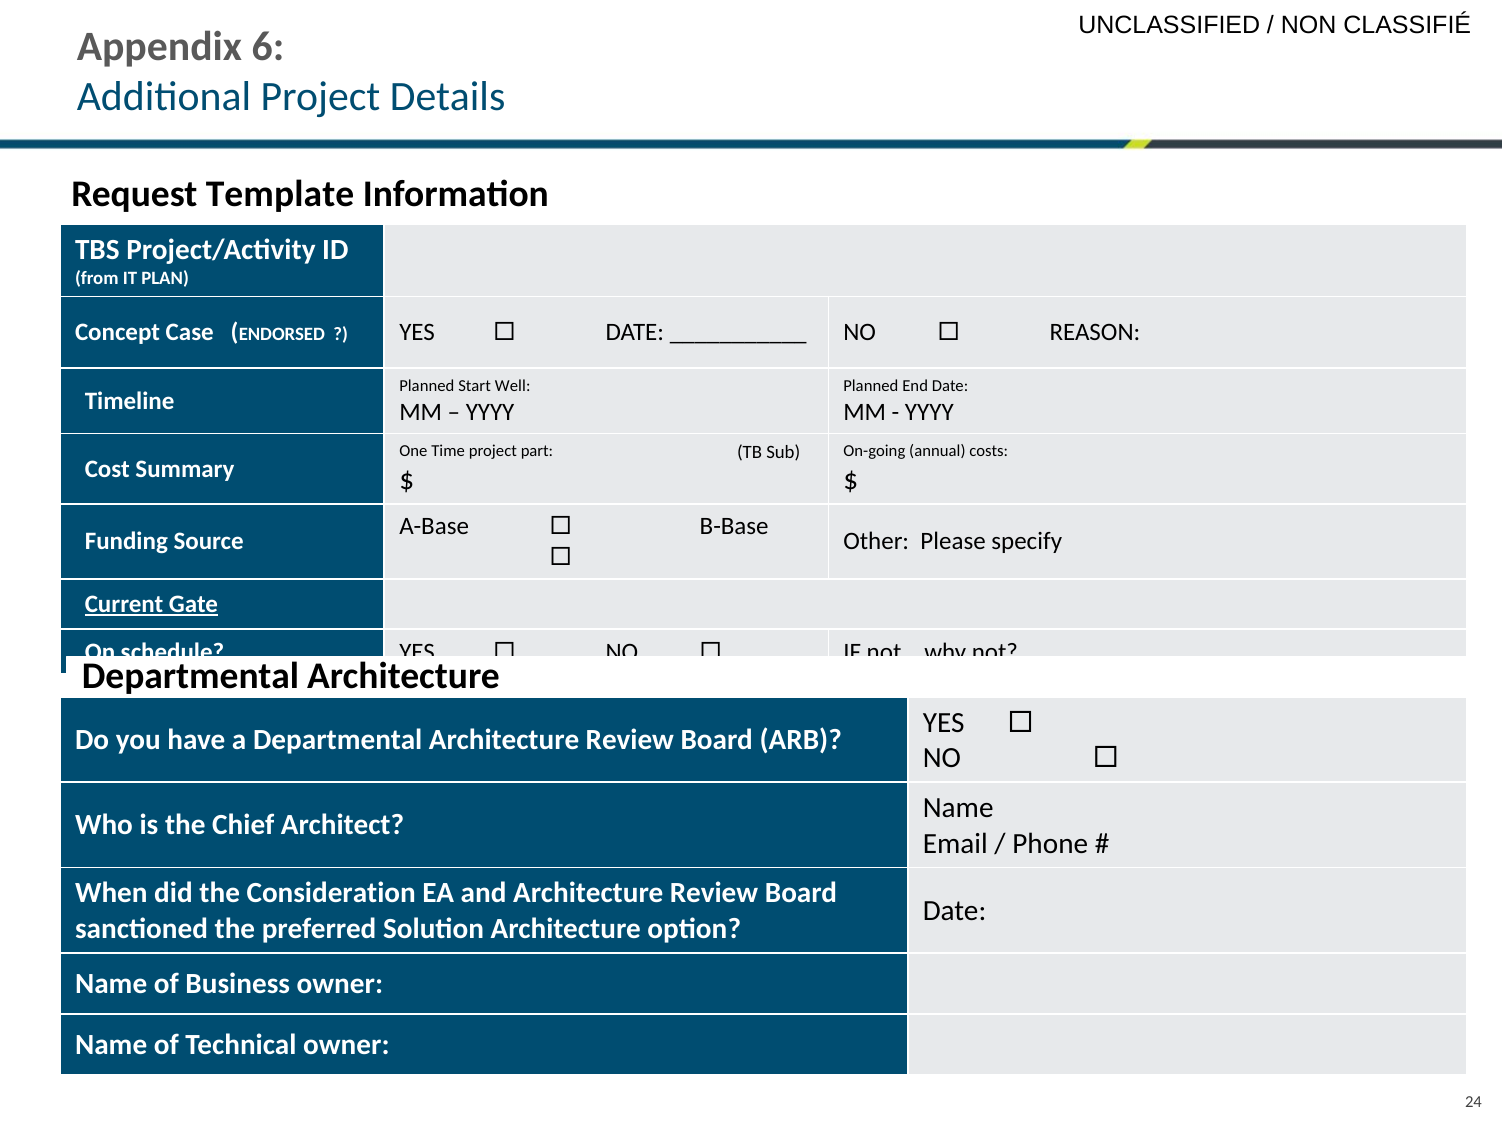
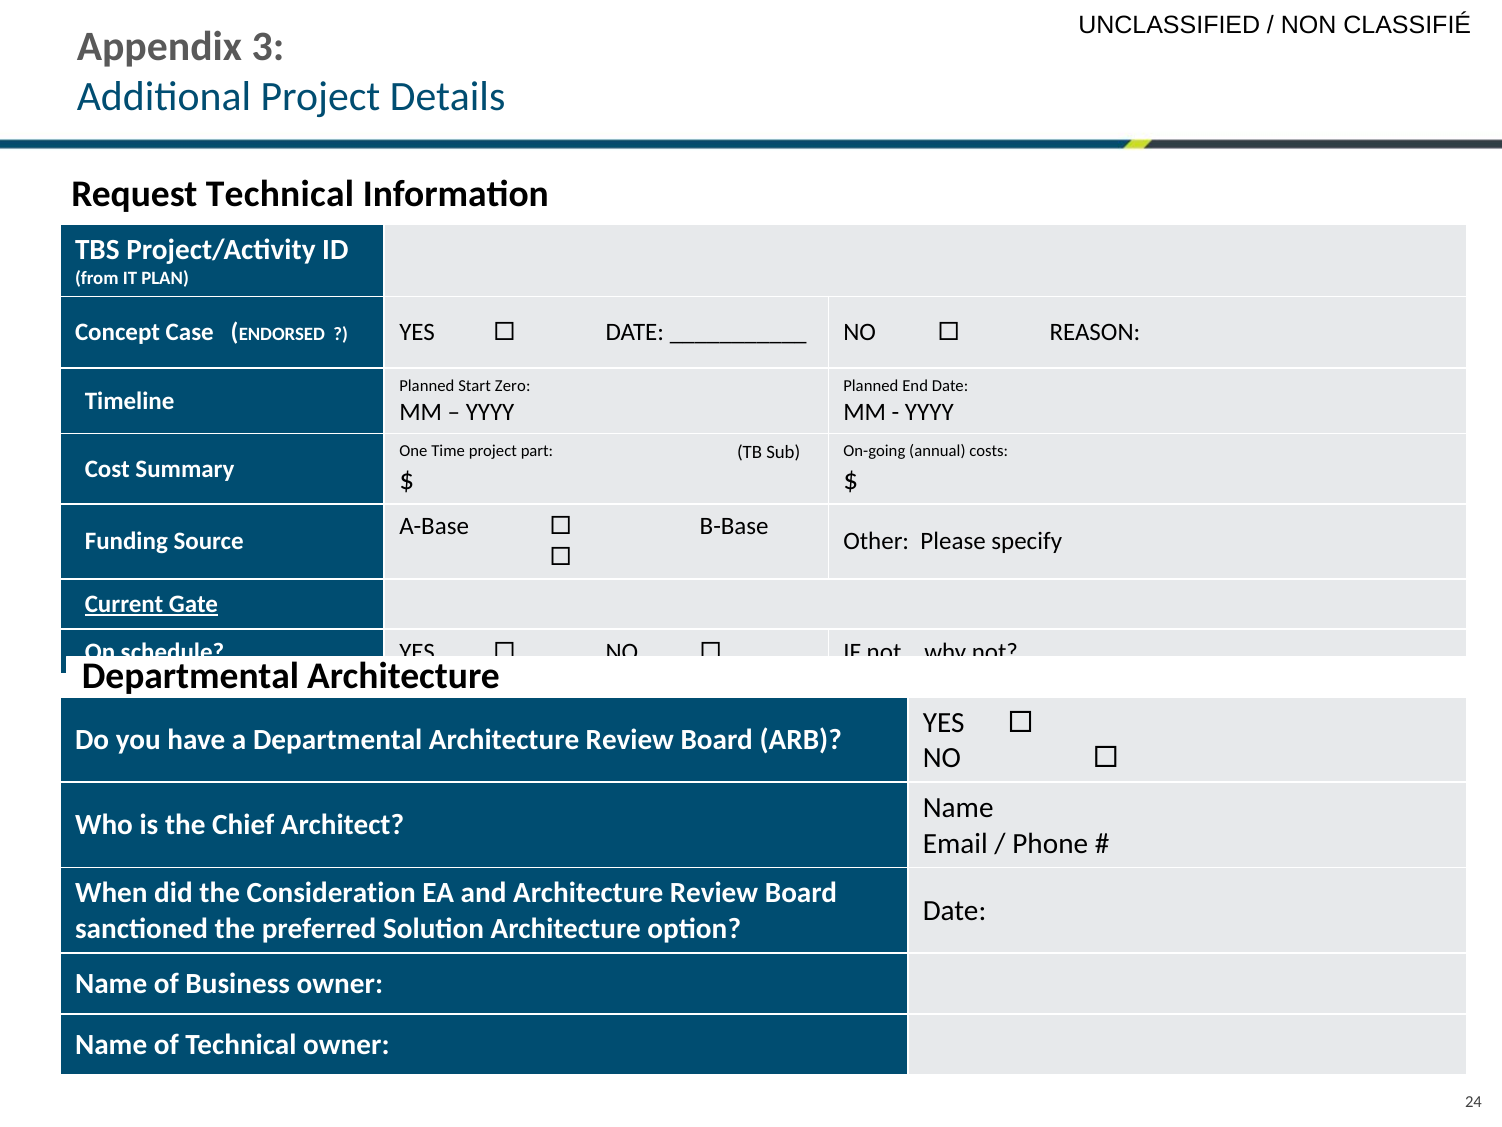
6: 6 -> 3 (268, 47)
Request Template: Template -> Technical (280, 194)
Well: Well -> Zero (513, 386)
